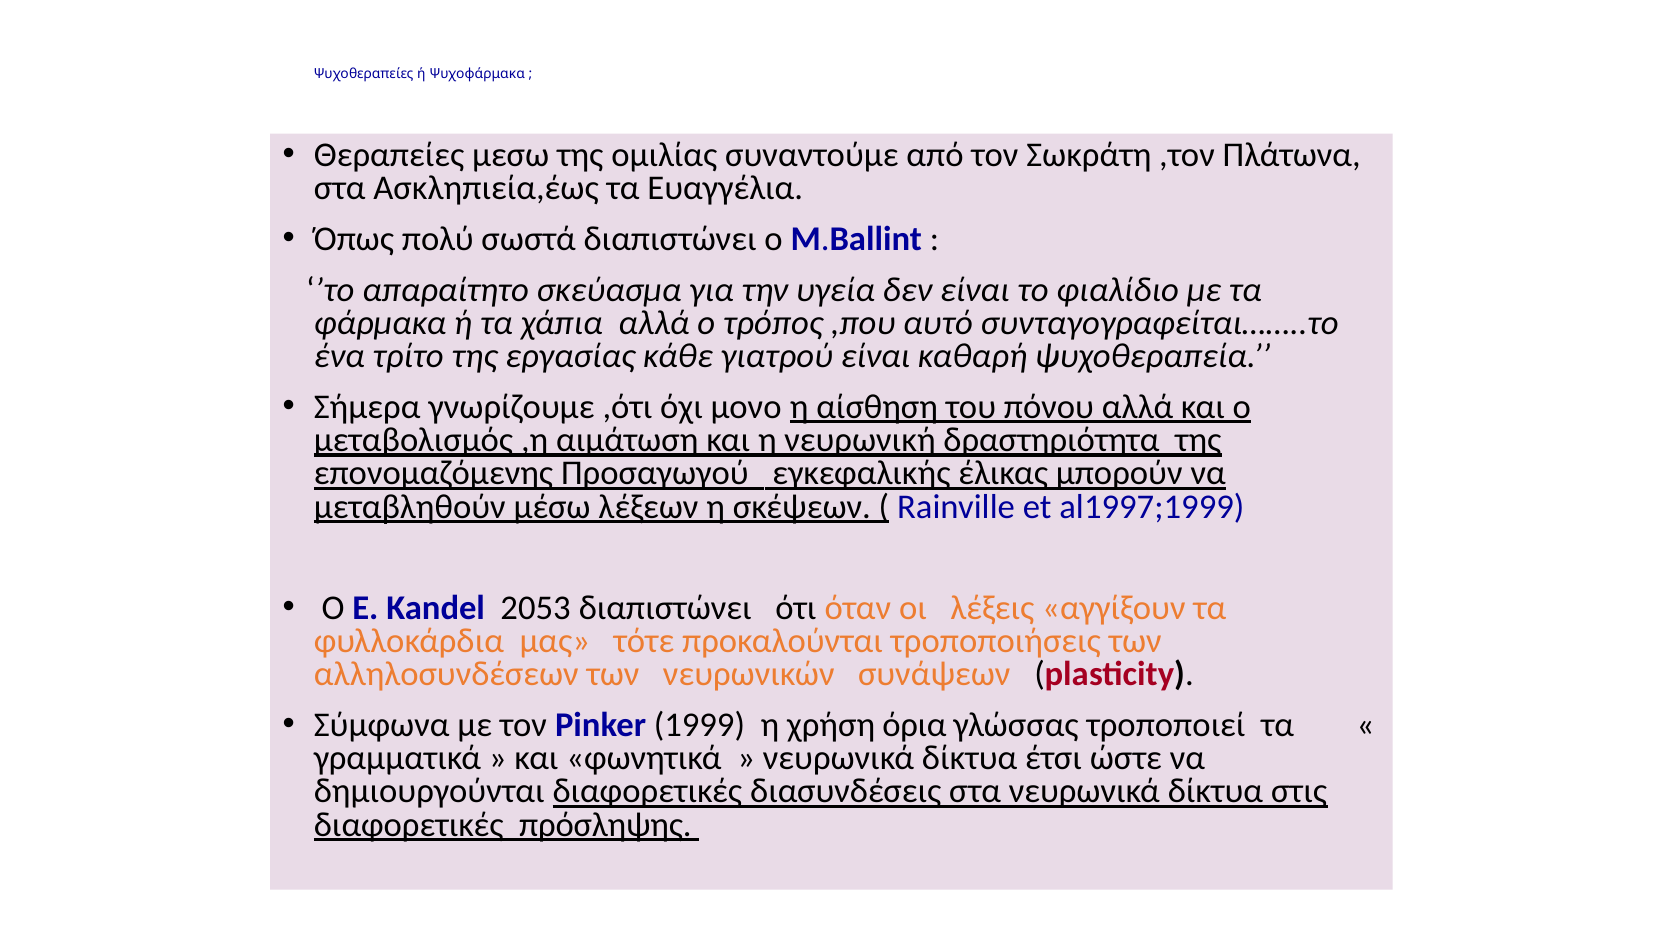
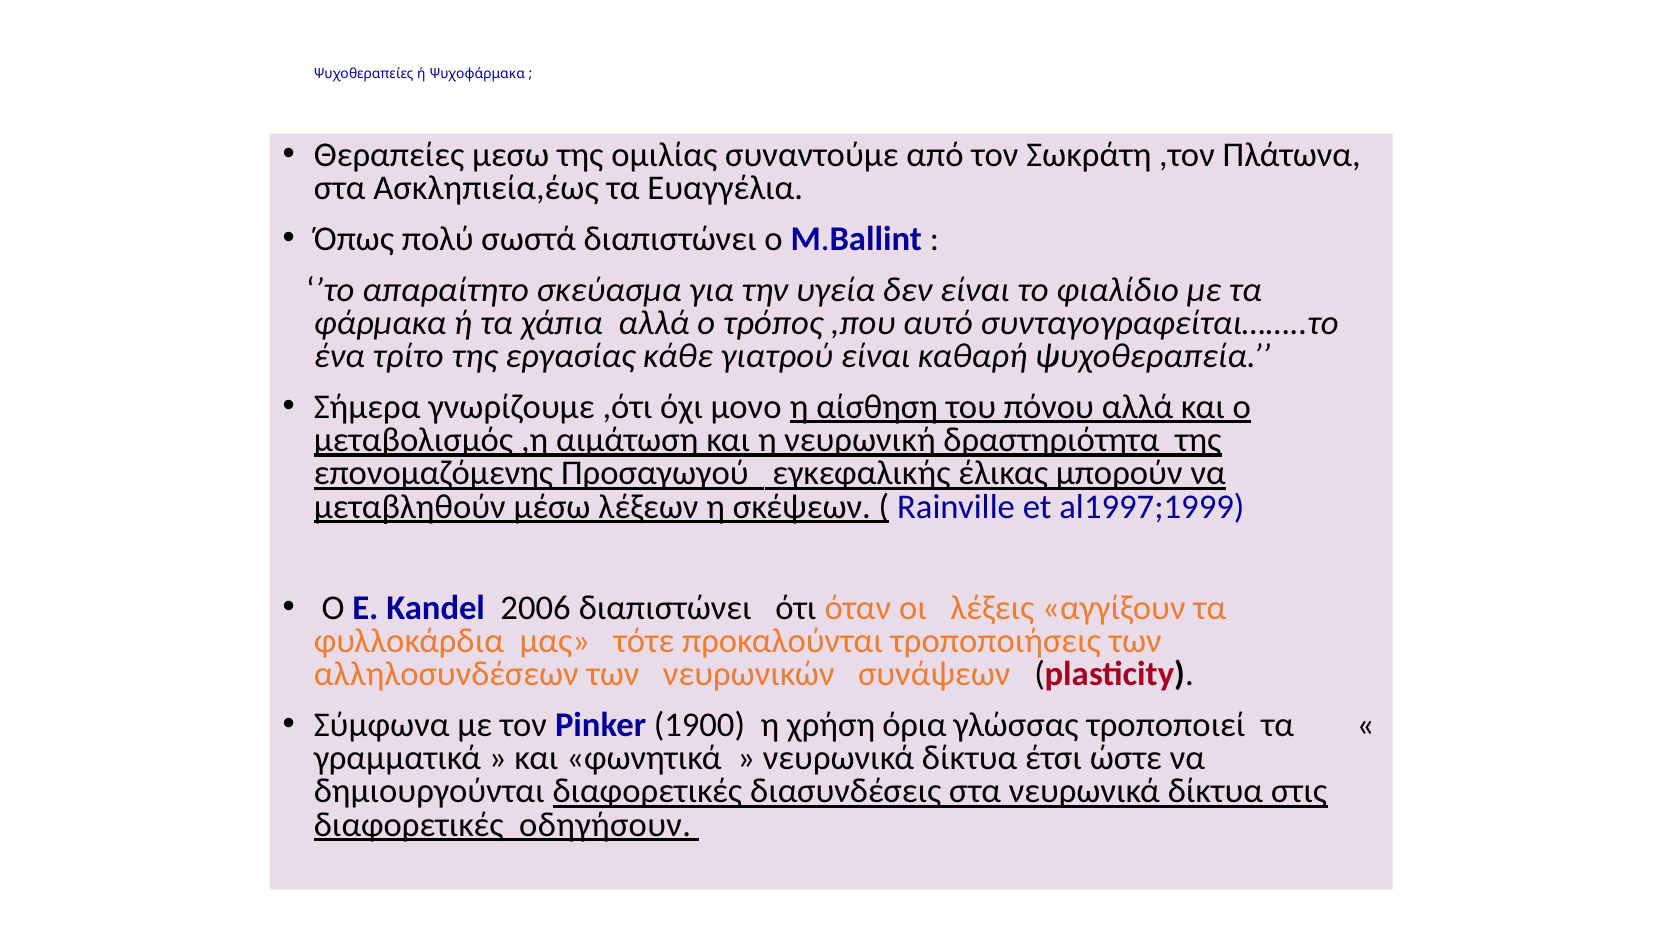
2053: 2053 -> 2006 (536, 608)
1999: 1999 -> 1900 (699, 725)
πρόσληψης: πρόσληψης -> οδηγήσουν (605, 825)
